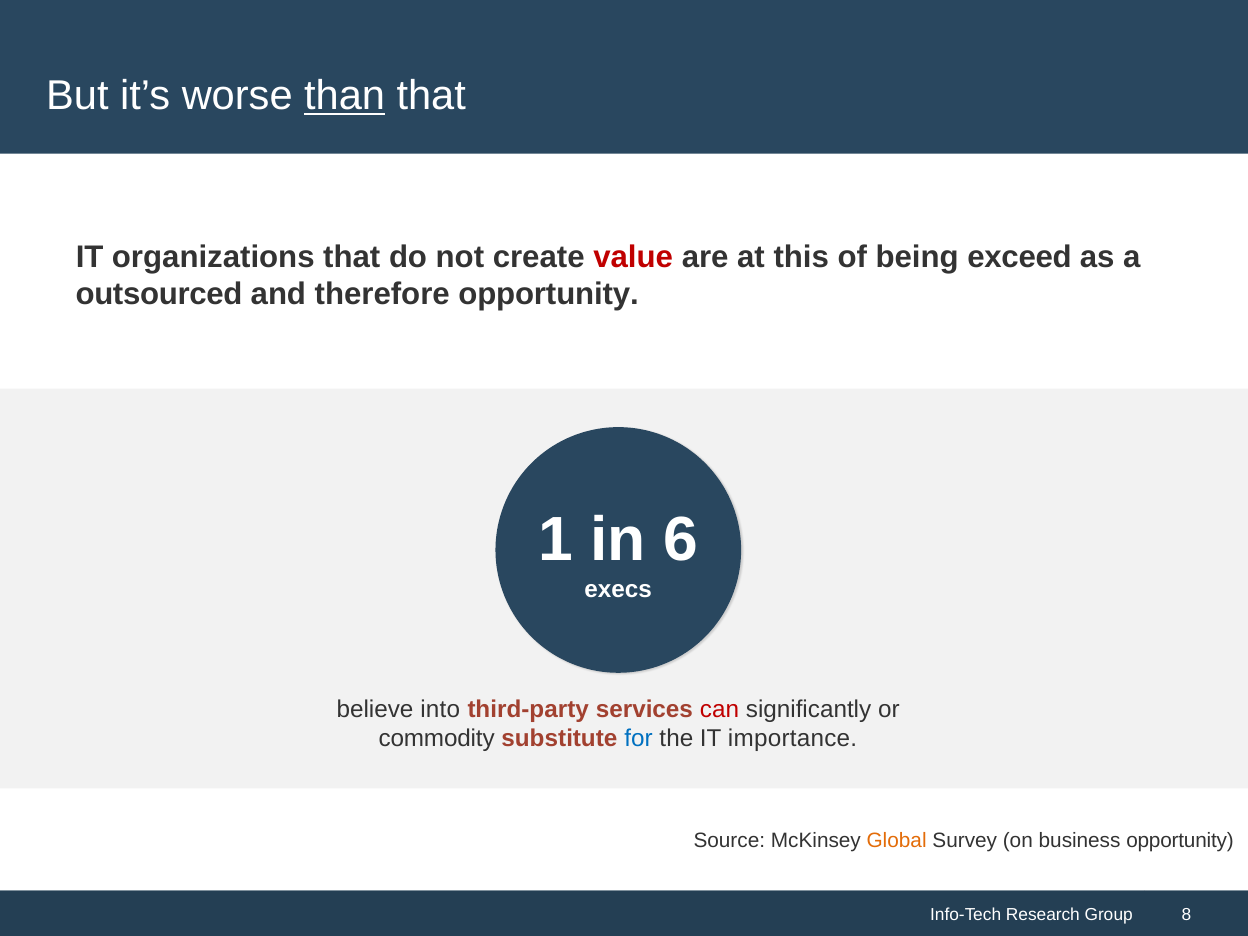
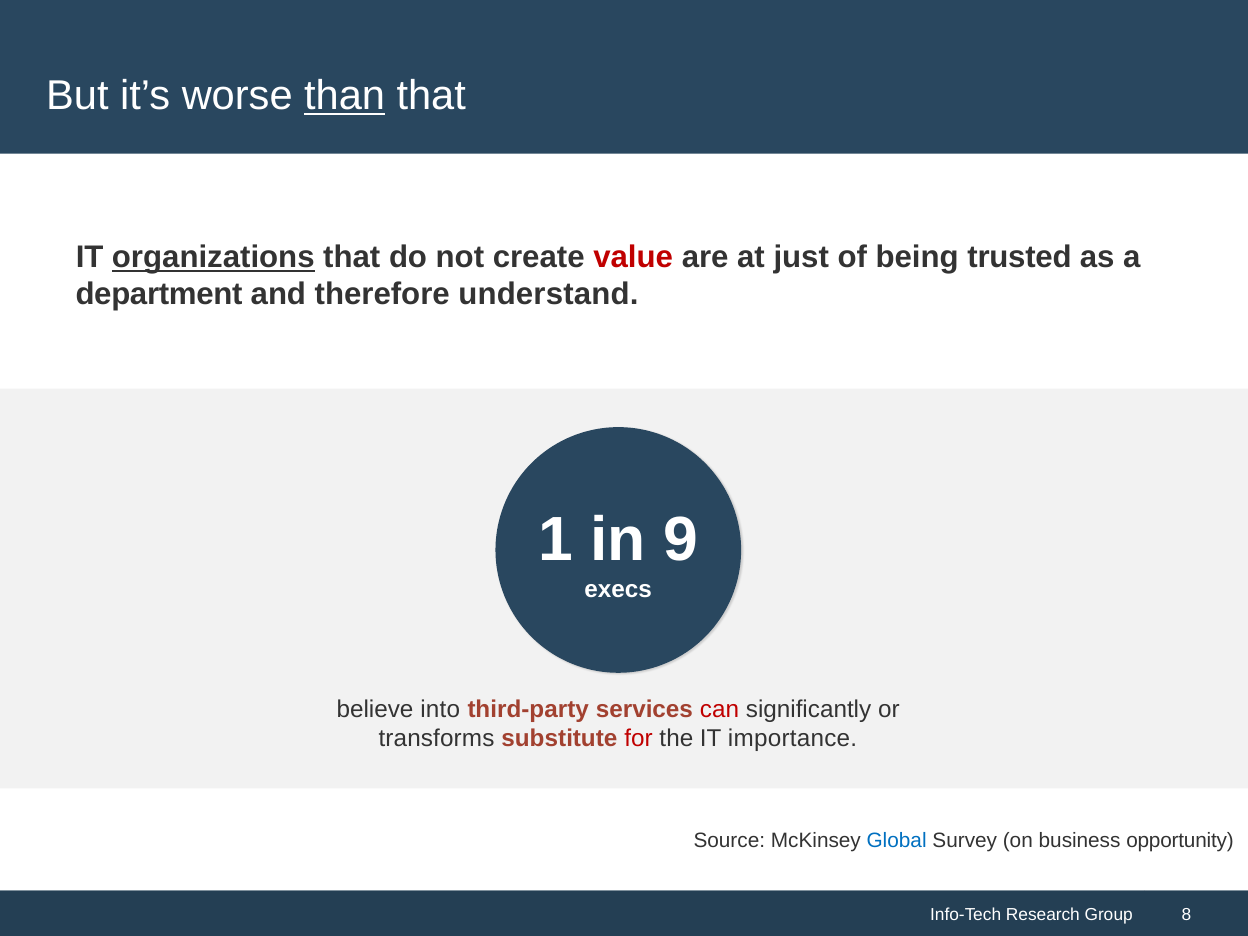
organizations underline: none -> present (213, 257)
this: this -> just (801, 257)
exceed: exceed -> trusted (1019, 257)
outsourced: outsourced -> department (159, 295)
therefore opportunity: opportunity -> understand (548, 295)
6: 6 -> 9 (681, 540)
commodity: commodity -> transforms (436, 738)
for colour: blue -> red (639, 738)
Global colour: orange -> blue (897, 841)
